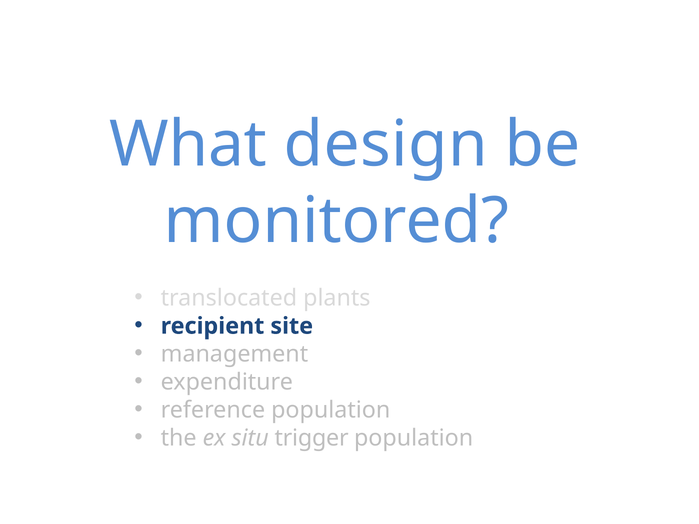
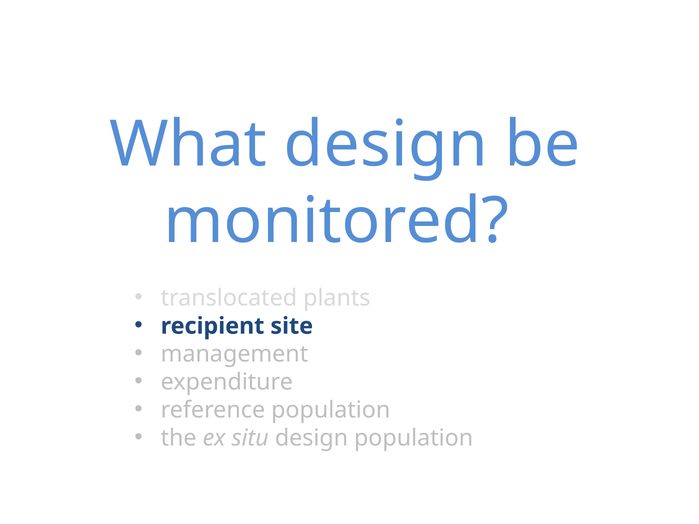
situ trigger: trigger -> design (311, 438)
